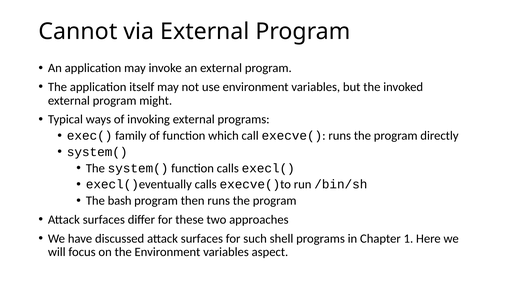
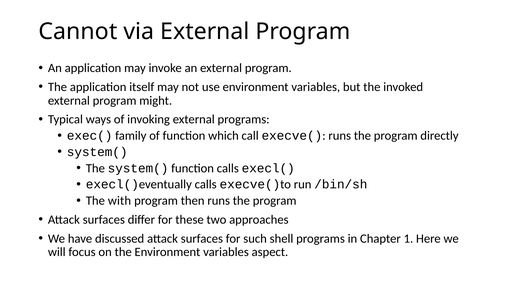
bash: bash -> with (119, 201)
